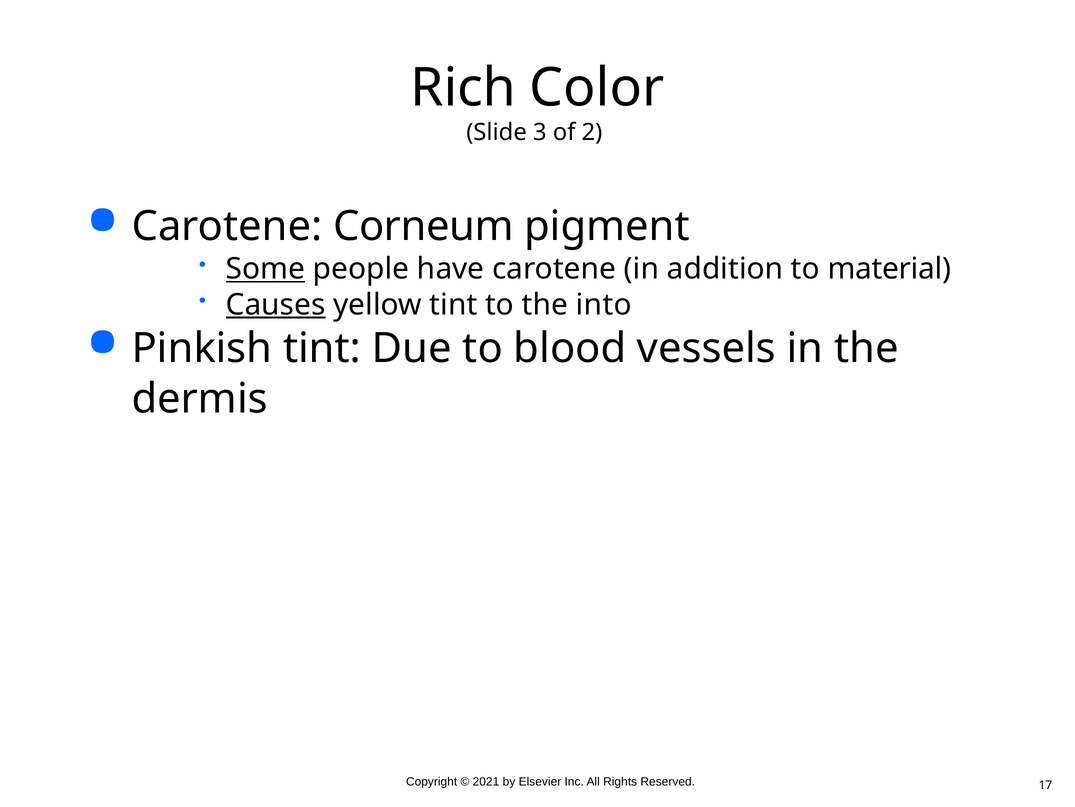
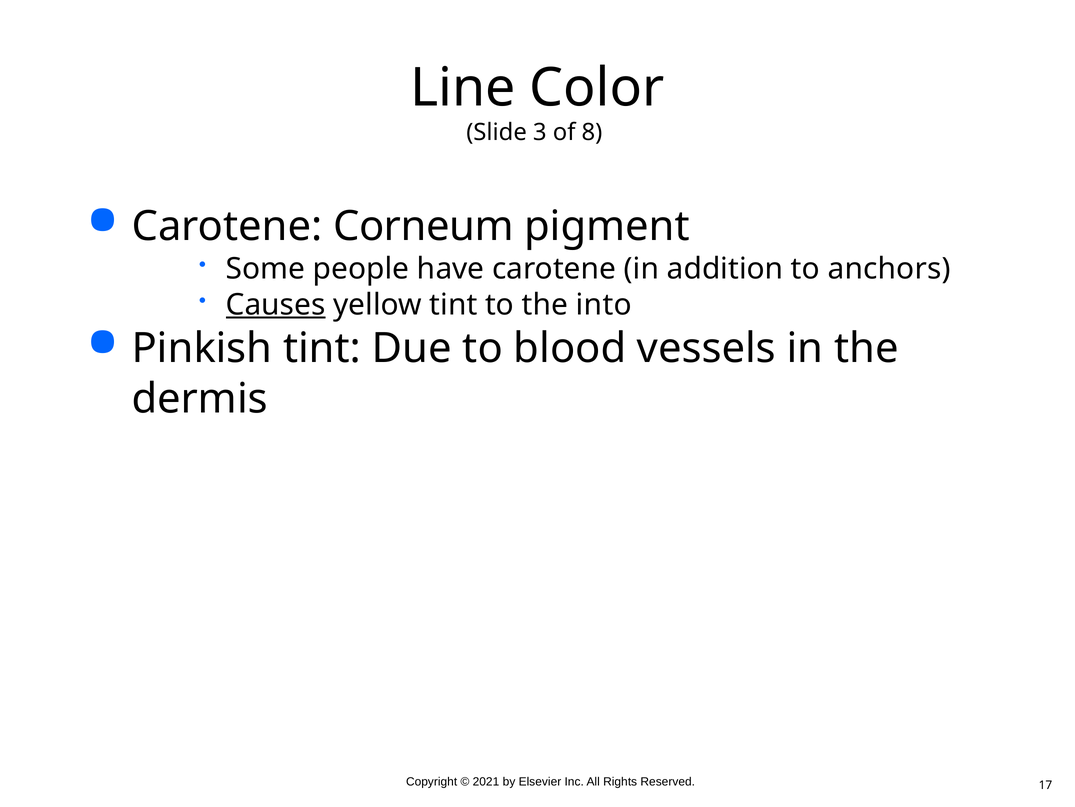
Rich: Rich -> Line (463, 88)
2: 2 -> 8 (592, 132)
Some underline: present -> none (265, 269)
material: material -> anchors (889, 269)
